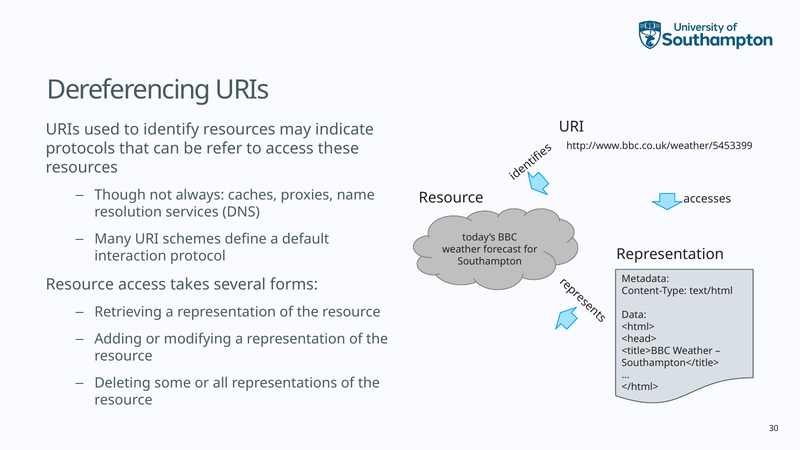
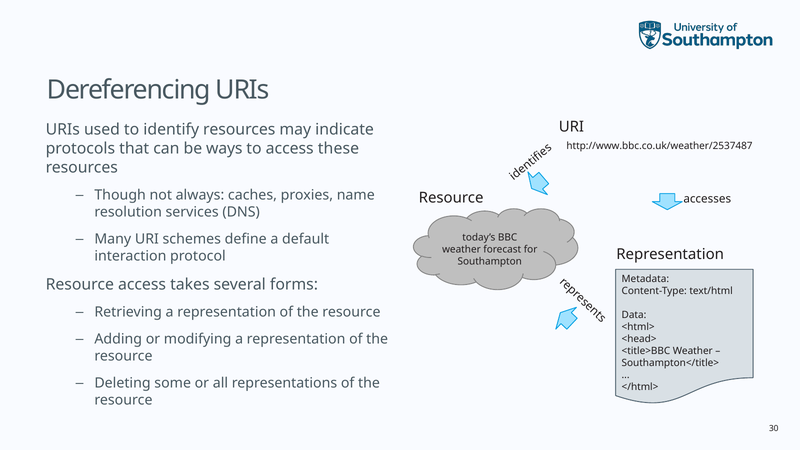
http://www.bbc.co.uk/weather/5453399: http://www.bbc.co.uk/weather/5453399 -> http://www.bbc.co.uk/weather/2537487 (659, 146)
refer: refer -> ways (224, 148)
